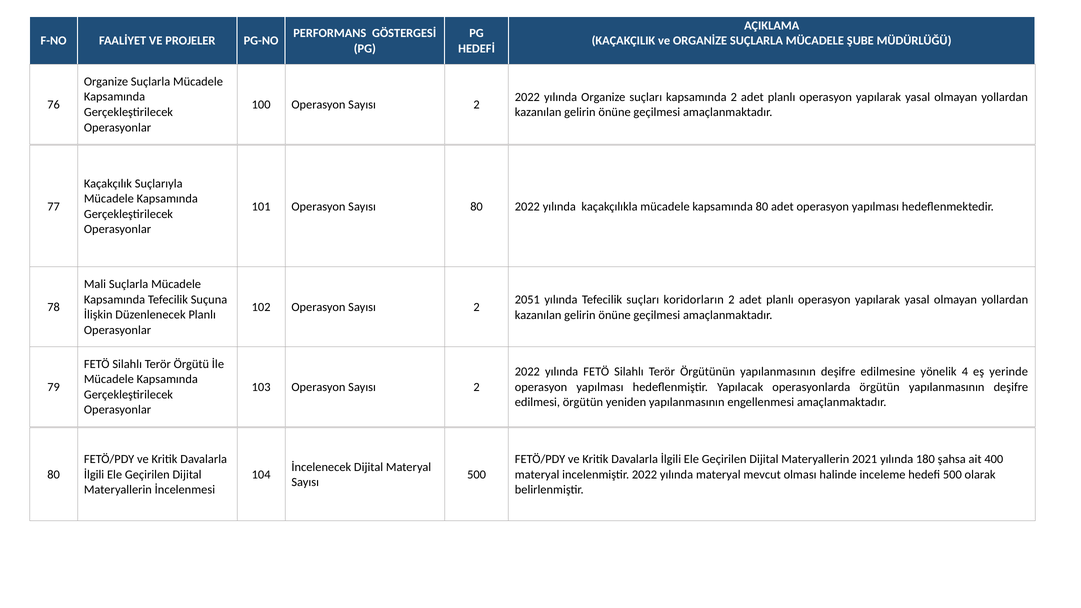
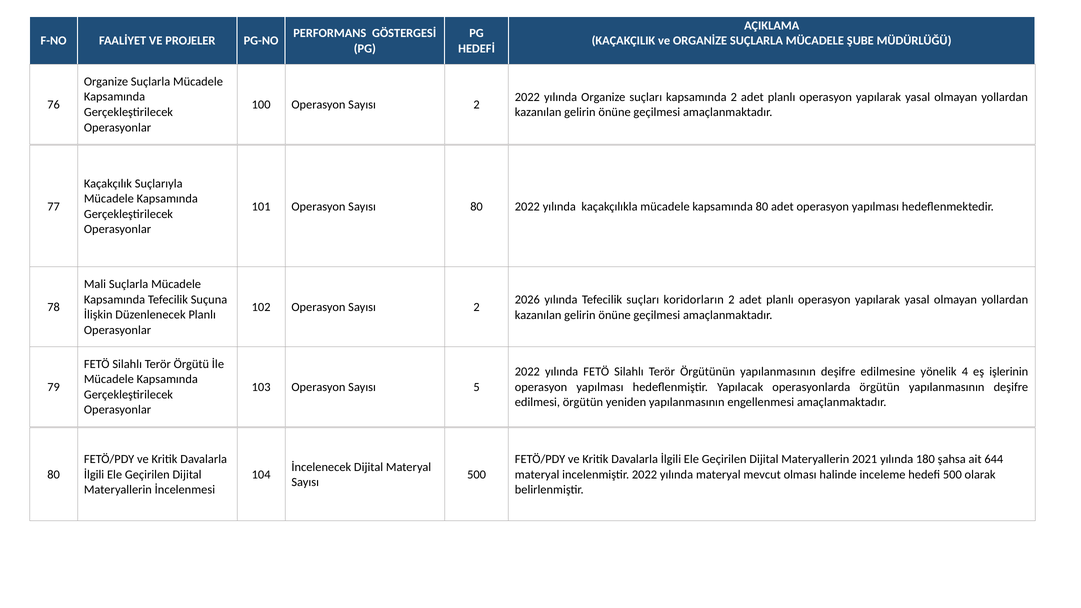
2051: 2051 -> 2026 (527, 300)
yerinde: yerinde -> işlerinin (1009, 372)
103 Operasyon Sayısı 2: 2 -> 5 (477, 387)
400: 400 -> 644 (994, 459)
